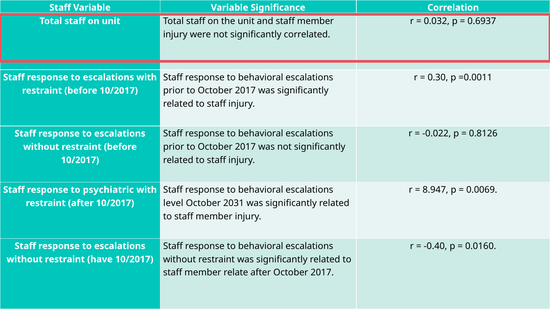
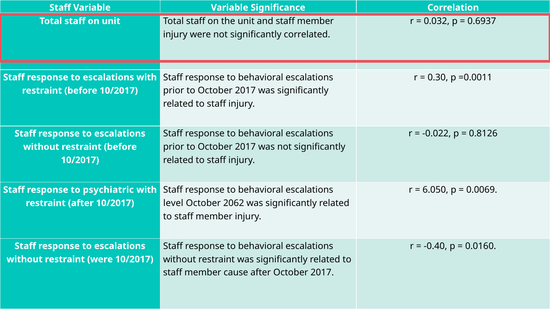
8.947: 8.947 -> 6.050 (435, 190)
2031: 2031 -> 2062 (234, 203)
restraint have: have -> were (100, 260)
relate: relate -> cause (236, 273)
